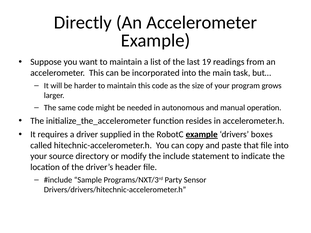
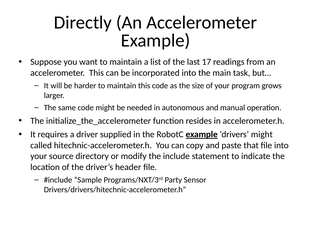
19: 19 -> 17 (207, 62)
drivers boxes: boxes -> might (262, 135)
